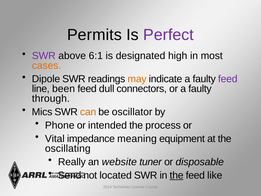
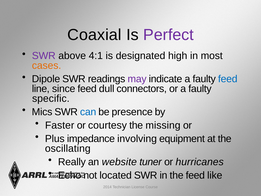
Permits: Permits -> Coaxial (94, 35)
6:1: 6:1 -> 4:1 (96, 56)
may colour: orange -> purple (137, 79)
feed colour: purple -> blue (228, 79)
been: been -> since (64, 89)
through: through -> specific (51, 98)
can colour: orange -> blue (88, 112)
oscillator: oscillator -> presence (132, 112)
Phone: Phone -> Faster (60, 125)
intended: intended -> courtesy (107, 125)
process: process -> missing (163, 125)
Vital: Vital -> Plus (55, 139)
meaning: meaning -> involving (137, 139)
disposable: disposable -> hurricanes (200, 162)
Send: Send -> Echo (70, 175)
the underline: present -> none (177, 175)
